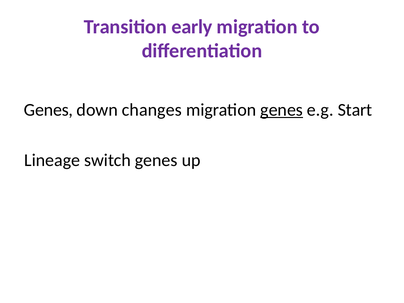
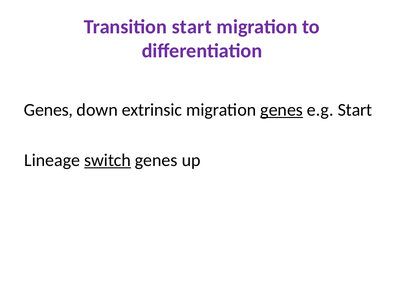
Transition early: early -> start (192, 27)
changes: changes -> extrinsic (152, 110)
switch underline: none -> present (108, 160)
